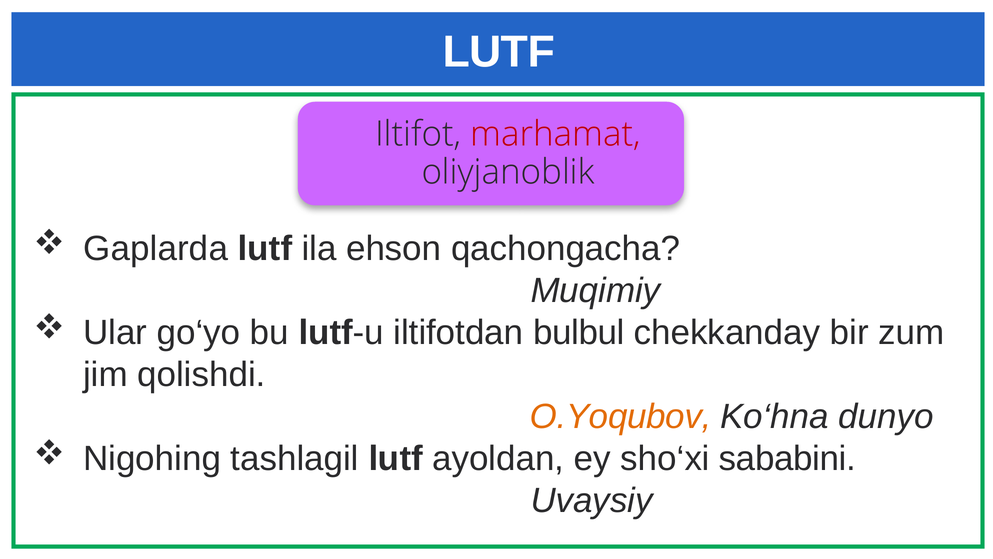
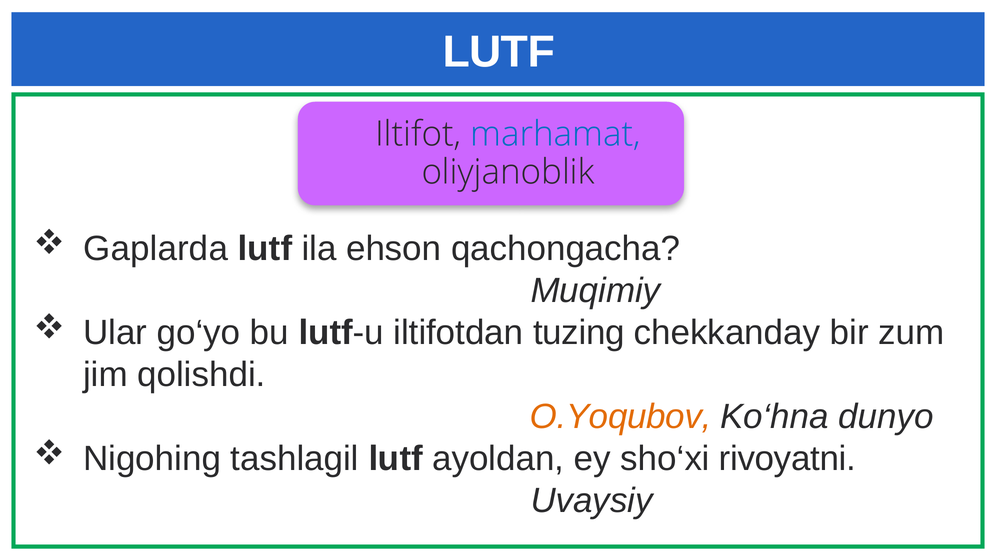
marhamat colour: red -> blue (556, 134)
bulbul: bulbul -> tuzing (579, 333)
sababini: sababini -> rivoyatni (787, 459)
